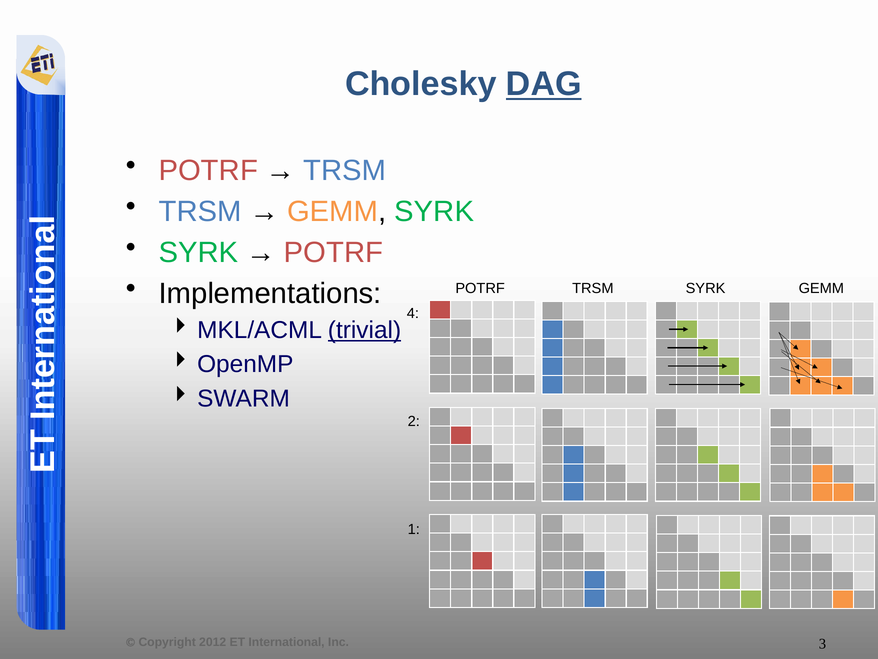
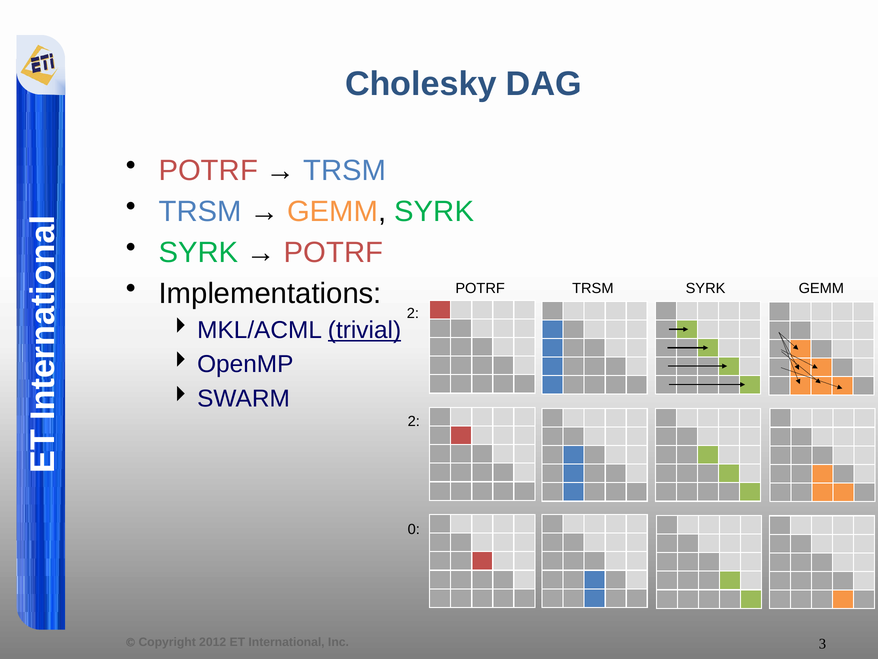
DAG underline: present -> none (544, 84)
4: 4 -> 2 (413, 313)
1: 1 -> 0 (414, 529)
